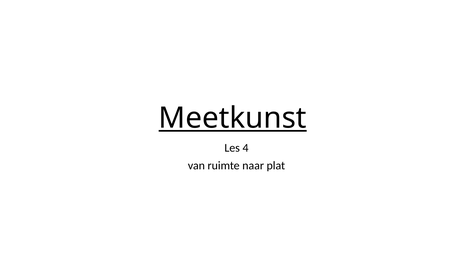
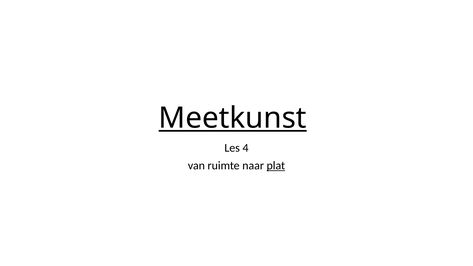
plat underline: none -> present (276, 166)
